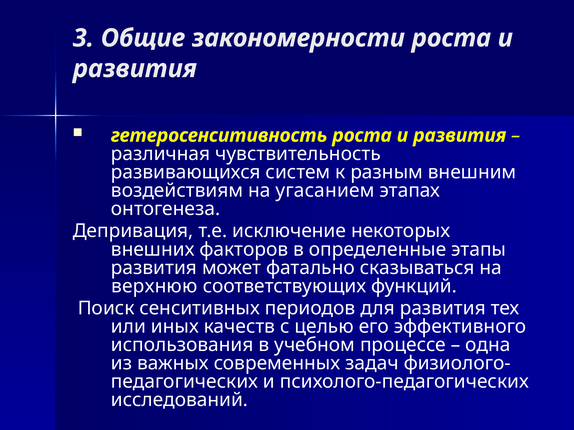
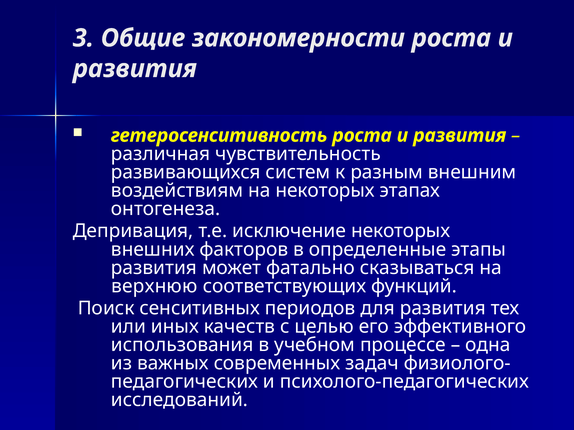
на угасанием: угасанием -> некоторых (325, 191)
